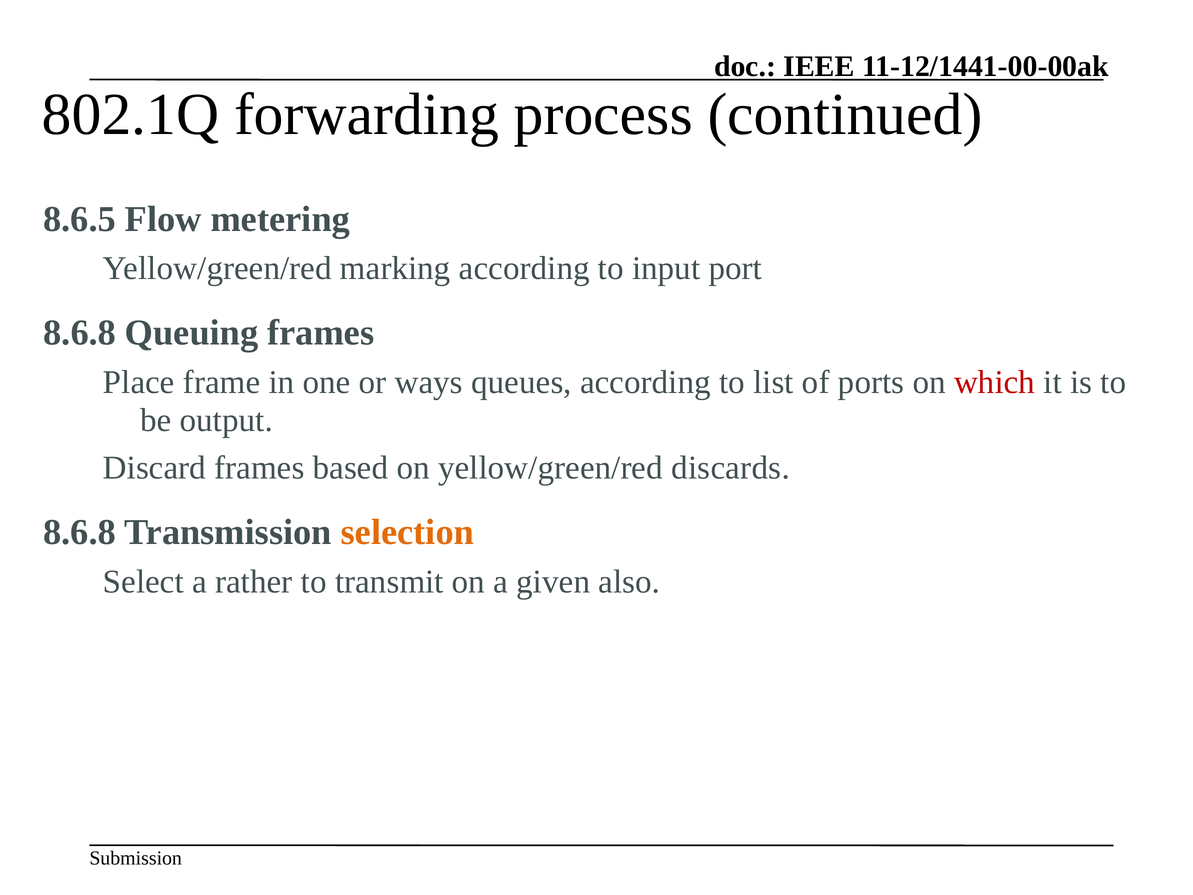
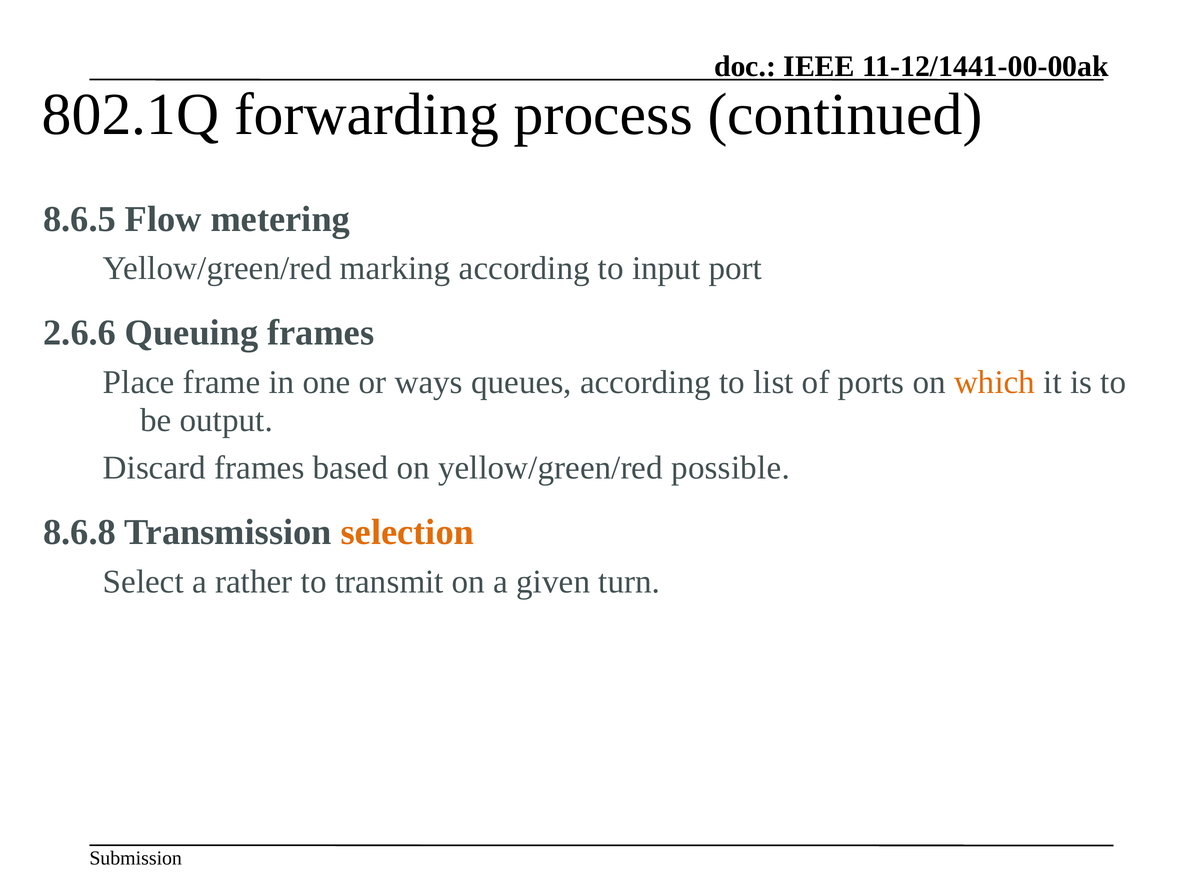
8.6.8: 8.6.8 -> 2.6.6 (80, 333)
which colour: red -> orange (995, 382)
discards: discards -> possible (731, 468)
also: also -> turn (629, 582)
